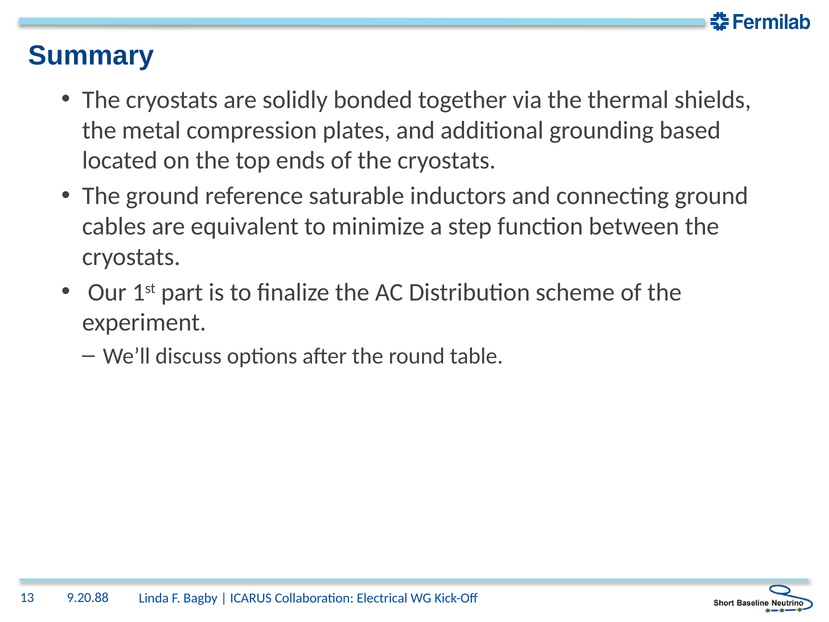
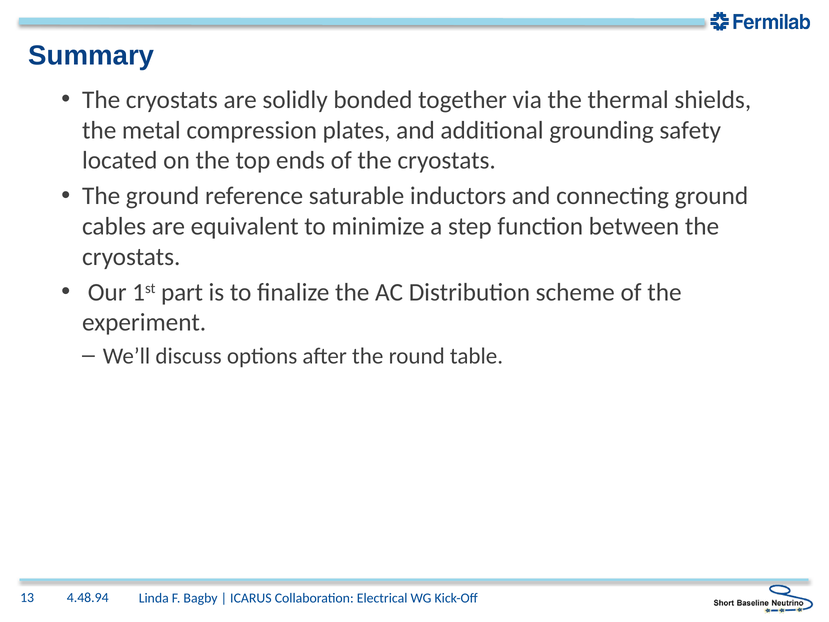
based: based -> safety (690, 130)
9.20.88: 9.20.88 -> 4.48.94 (88, 597)
